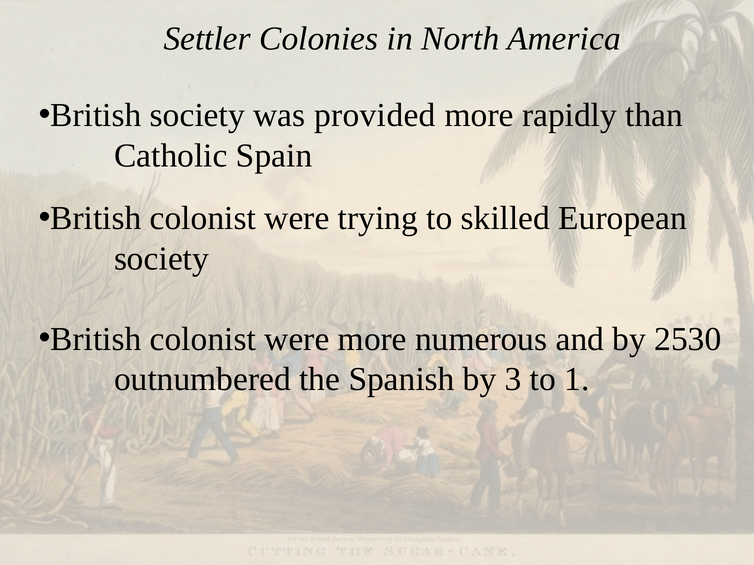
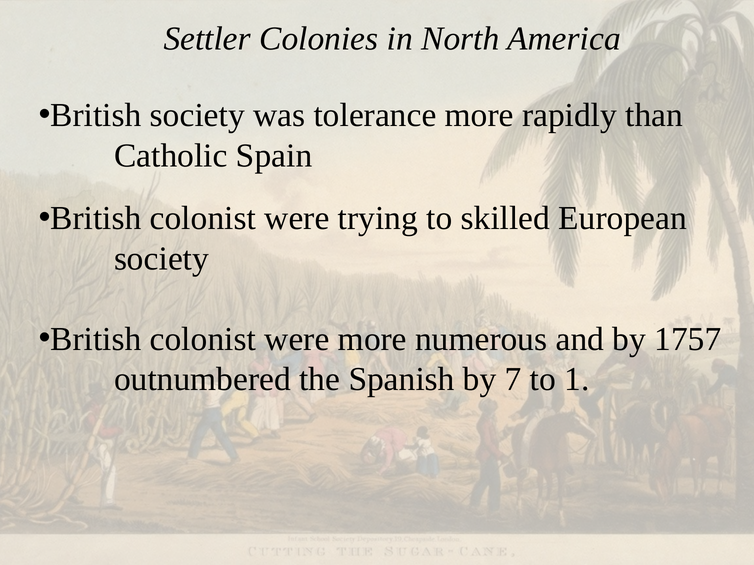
provided: provided -> tolerance (375, 116)
2530: 2530 -> 1757 (688, 339)
3: 3 -> 7 (513, 380)
